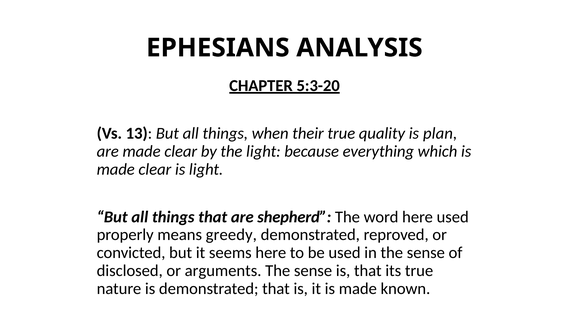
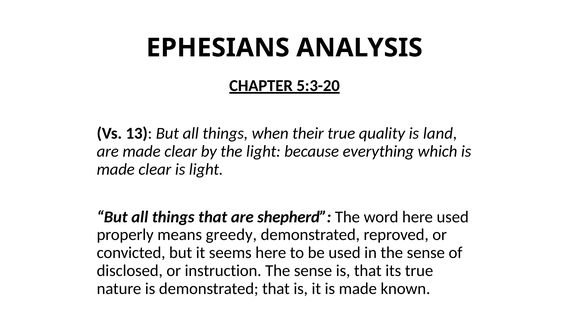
plan: plan -> land (440, 133)
arguments: arguments -> instruction (223, 271)
